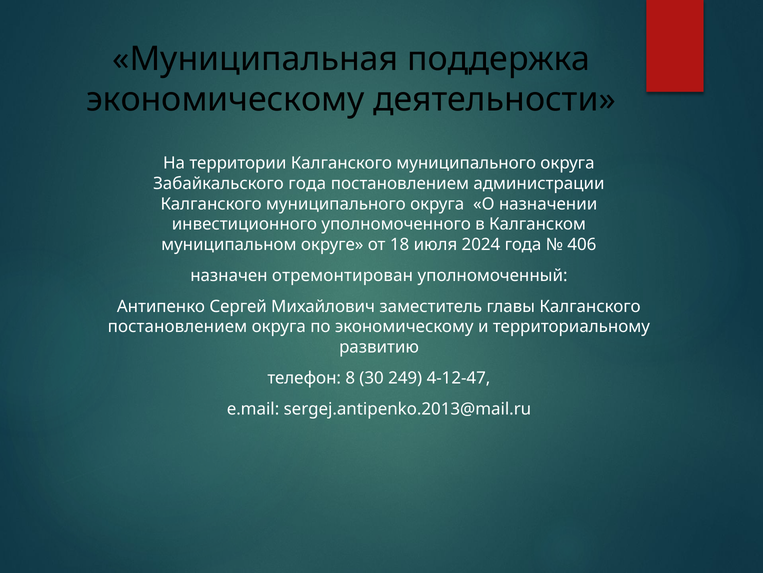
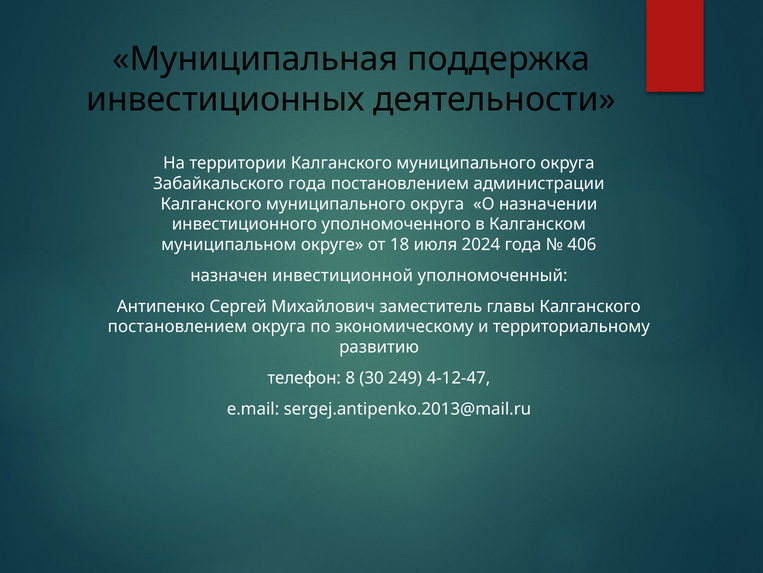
экономическому: экономическому -> инвестиционных (225, 100)
отремонтирован: отремонтирован -> инвестиционной (343, 275)
